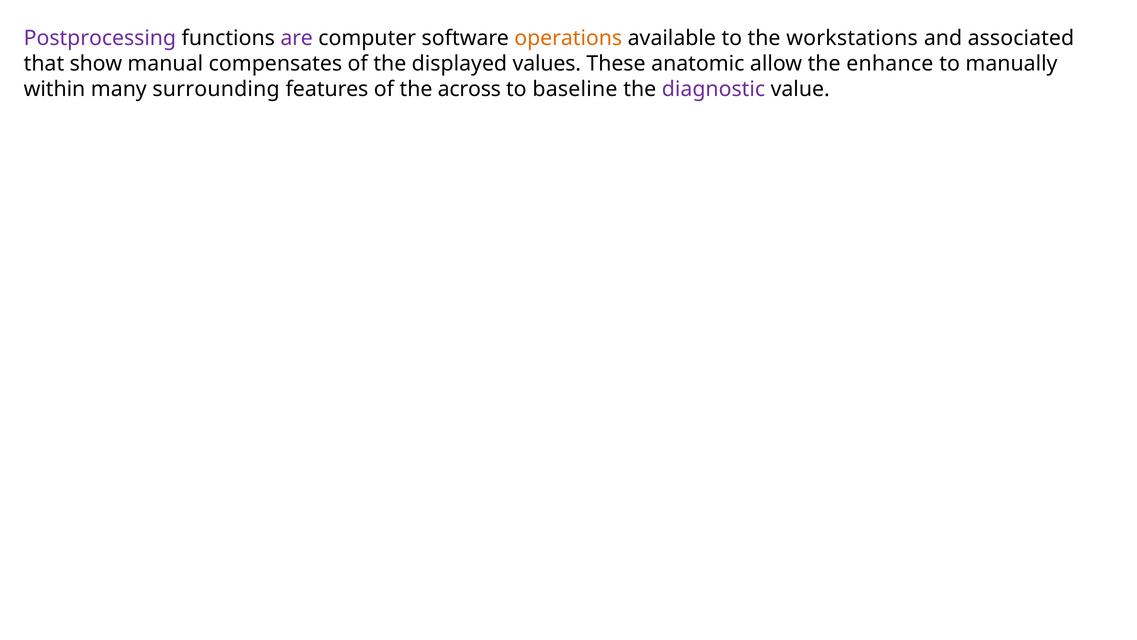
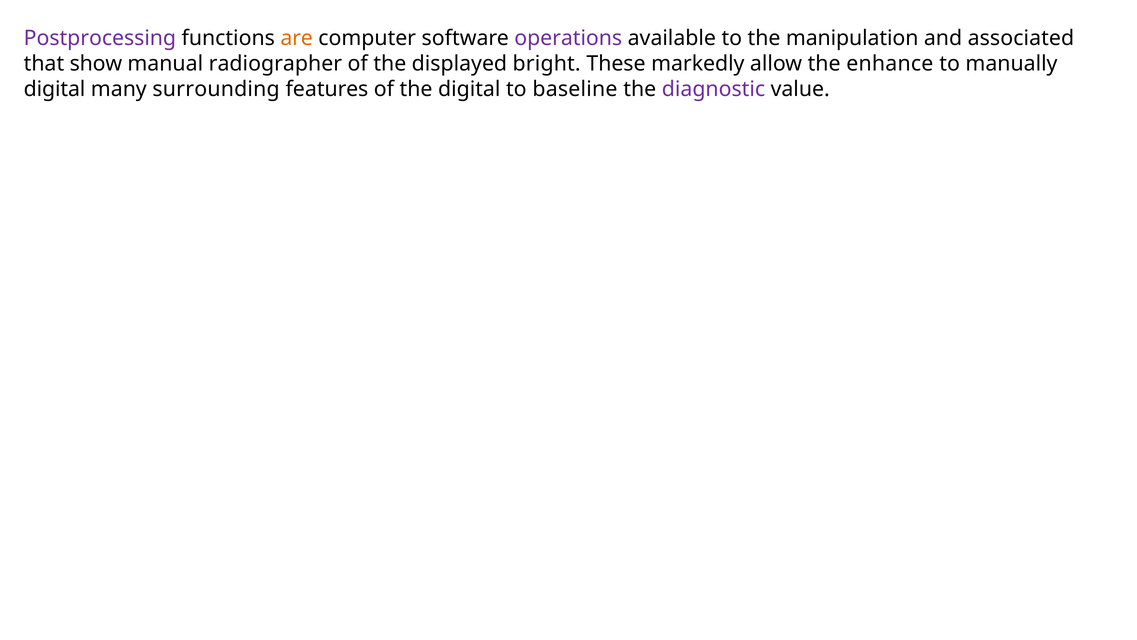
are colour: purple -> orange (297, 38)
operations colour: orange -> purple (568, 38)
workstations: workstations -> manipulation (852, 38)
compensates: compensates -> radiographer (275, 64)
values: values -> bright (547, 64)
anatomic: anatomic -> markedly (698, 64)
within: within -> digital (55, 89)
the across: across -> digital (469, 89)
